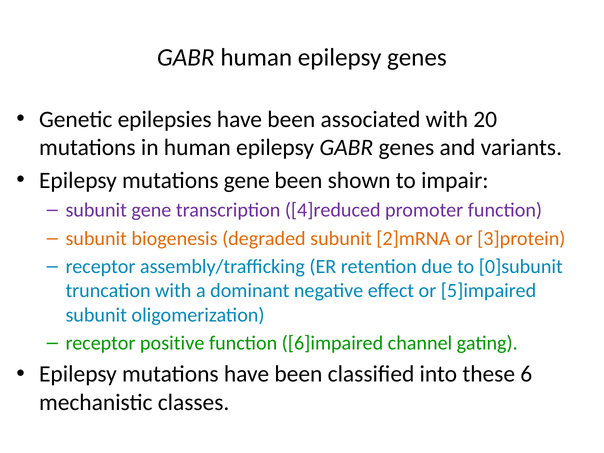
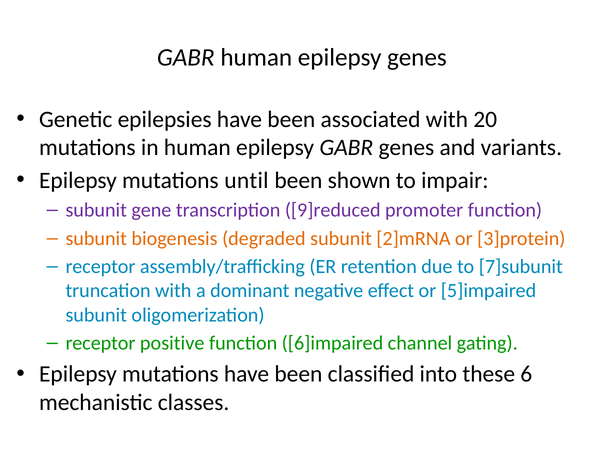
mutations gene: gene -> until (246, 180)
4]reduced: 4]reduced -> 9]reduced (333, 210)
0]subunit: 0]subunit -> 7]subunit (521, 267)
